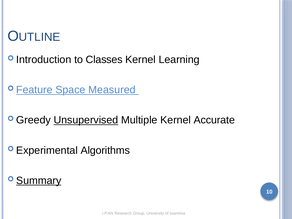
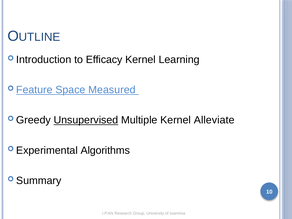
Classes: Classes -> Efficacy (104, 60)
Accurate: Accurate -> Alleviate (214, 120)
Summary underline: present -> none (39, 181)
